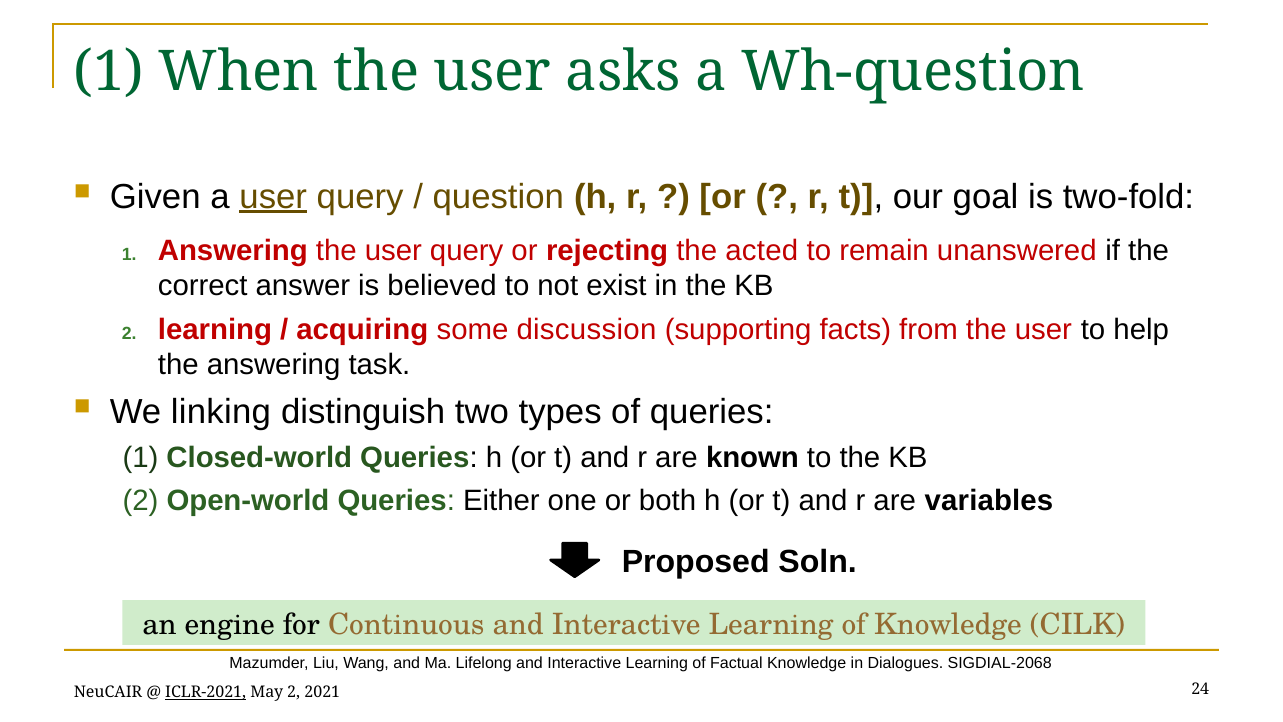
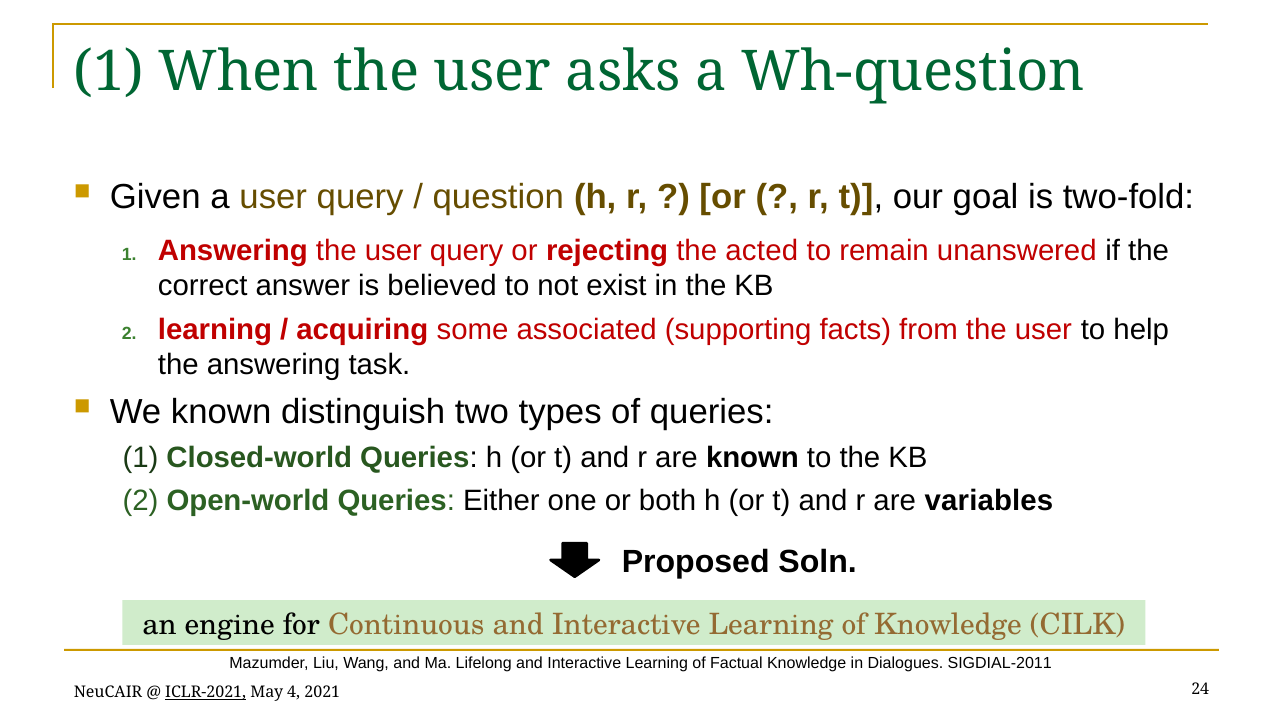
user underline: present -> none (273, 196)
discussion: discussion -> associated (587, 329)
We linking: linking -> known (221, 411)
SIGDIAL-2068: SIGDIAL-2068 -> SIGDIAL-2011 (1000, 663)
May 2: 2 -> 4 (294, 692)
